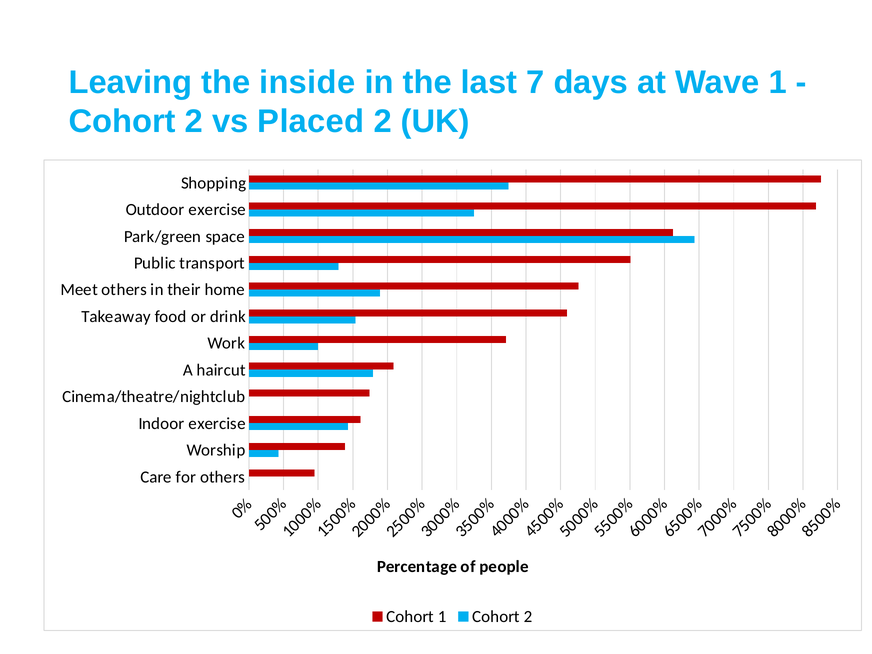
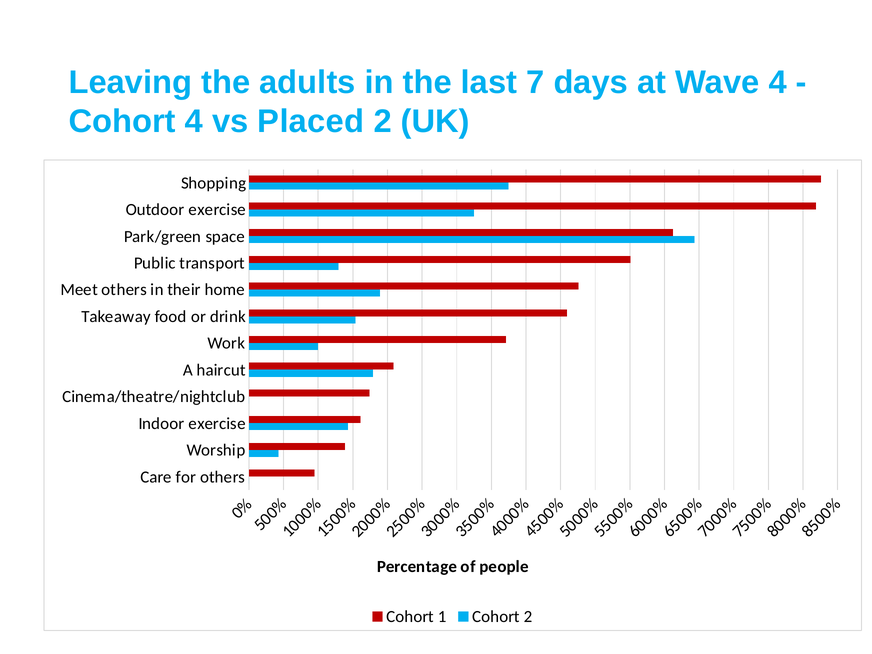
inside: inside -> adults (307, 82)
Wave 1: 1 -> 4 (778, 82)
2: 2 -> 4 (194, 122)
